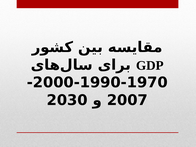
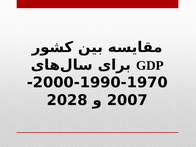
2030: 2030 -> 2028 (67, 100)
